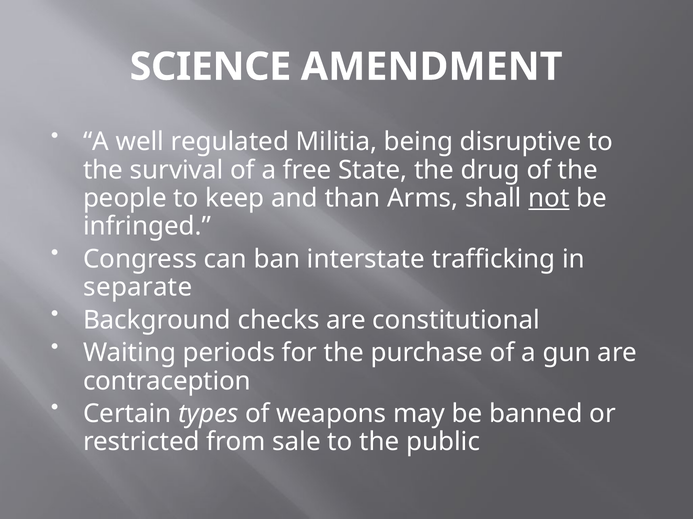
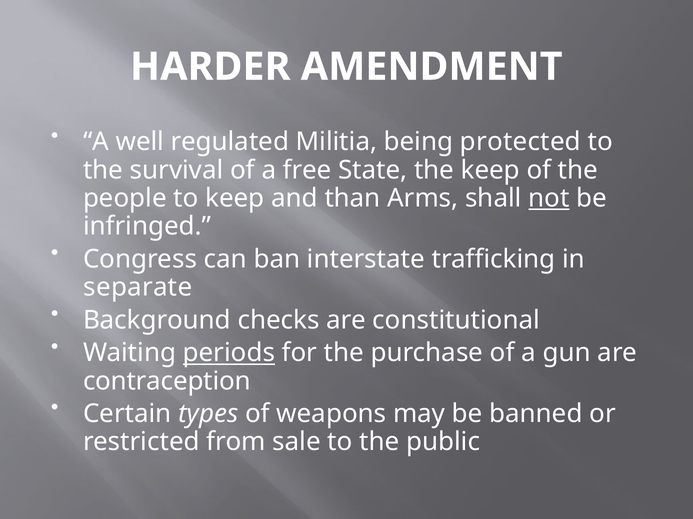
SCIENCE: SCIENCE -> HARDER (210, 67)
disruptive: disruptive -> protected (520, 142)
the drug: drug -> keep (490, 170)
periods underline: none -> present (229, 353)
